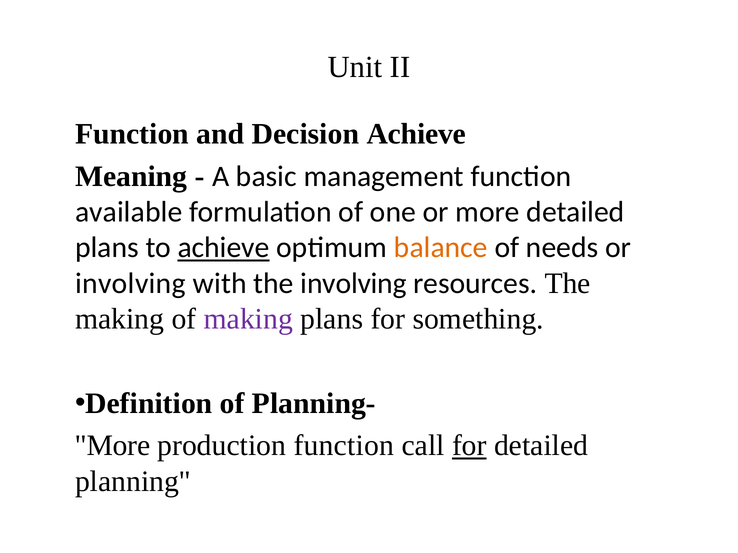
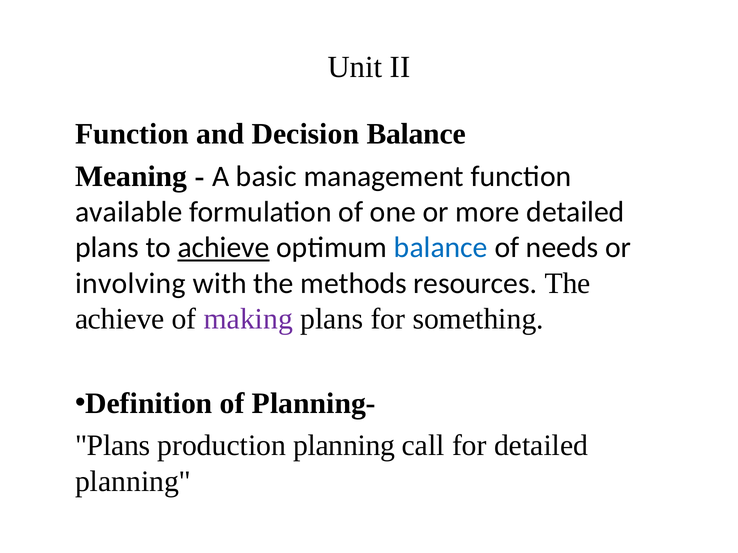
Decision Achieve: Achieve -> Balance (416, 134)
balance colour: orange -> blue (441, 248)
the involving: involving -> methods (354, 284)
making: making -> achieve (120, 319)
More: More -> Plans (113, 446)
production function: function -> planning (344, 446)
for underline: present -> none (469, 446)
